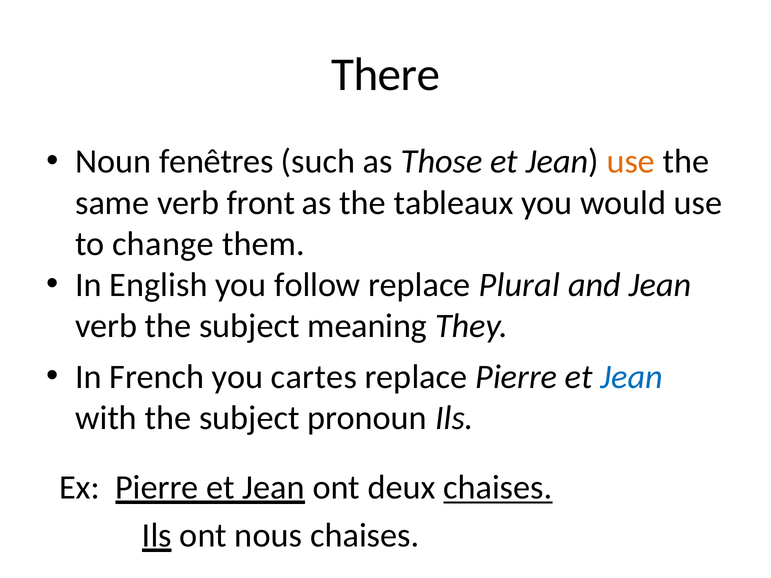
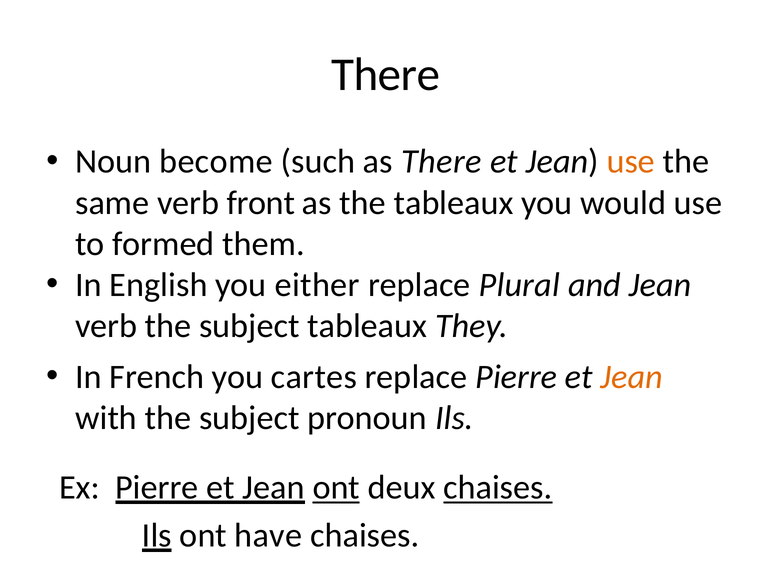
fenêtres: fenêtres -> become (216, 162)
as Those: Those -> There (441, 162)
change: change -> formed (163, 244)
follow: follow -> either (317, 285)
subject meaning: meaning -> tableaux (367, 326)
Jean colour: blue -> orange (632, 377)
ont underline: none -> present (336, 488)
nous: nous -> have (268, 536)
